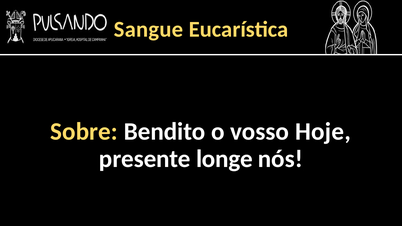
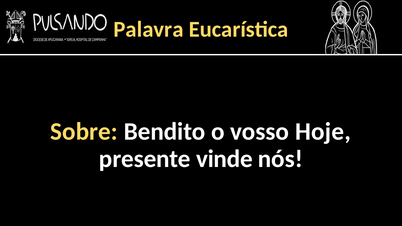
Sangue: Sangue -> Palavra (149, 29)
longe: longe -> vinde (224, 159)
